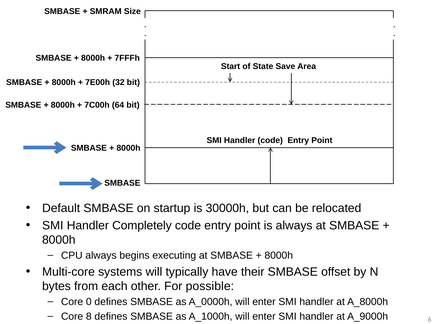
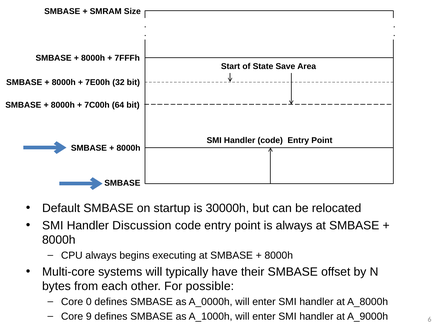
Completely: Completely -> Discussion (142, 225)
8: 8 -> 9 (89, 316)
